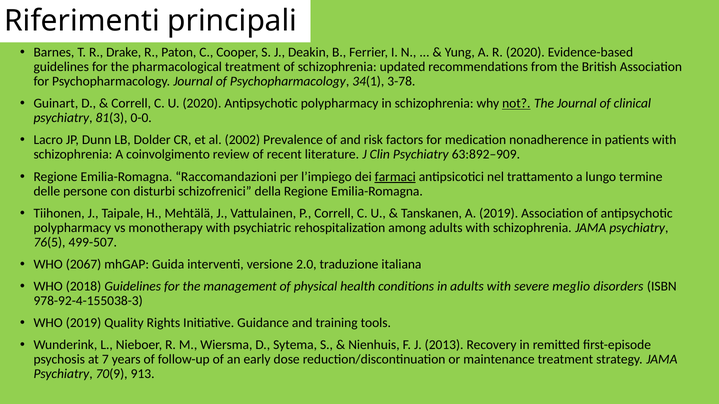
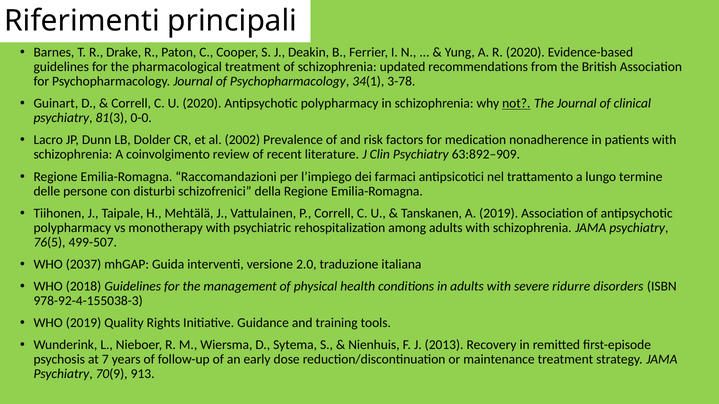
farmaci underline: present -> none (395, 177)
2067: 2067 -> 2037 (84, 265)
meglio: meglio -> ridurre (571, 287)
